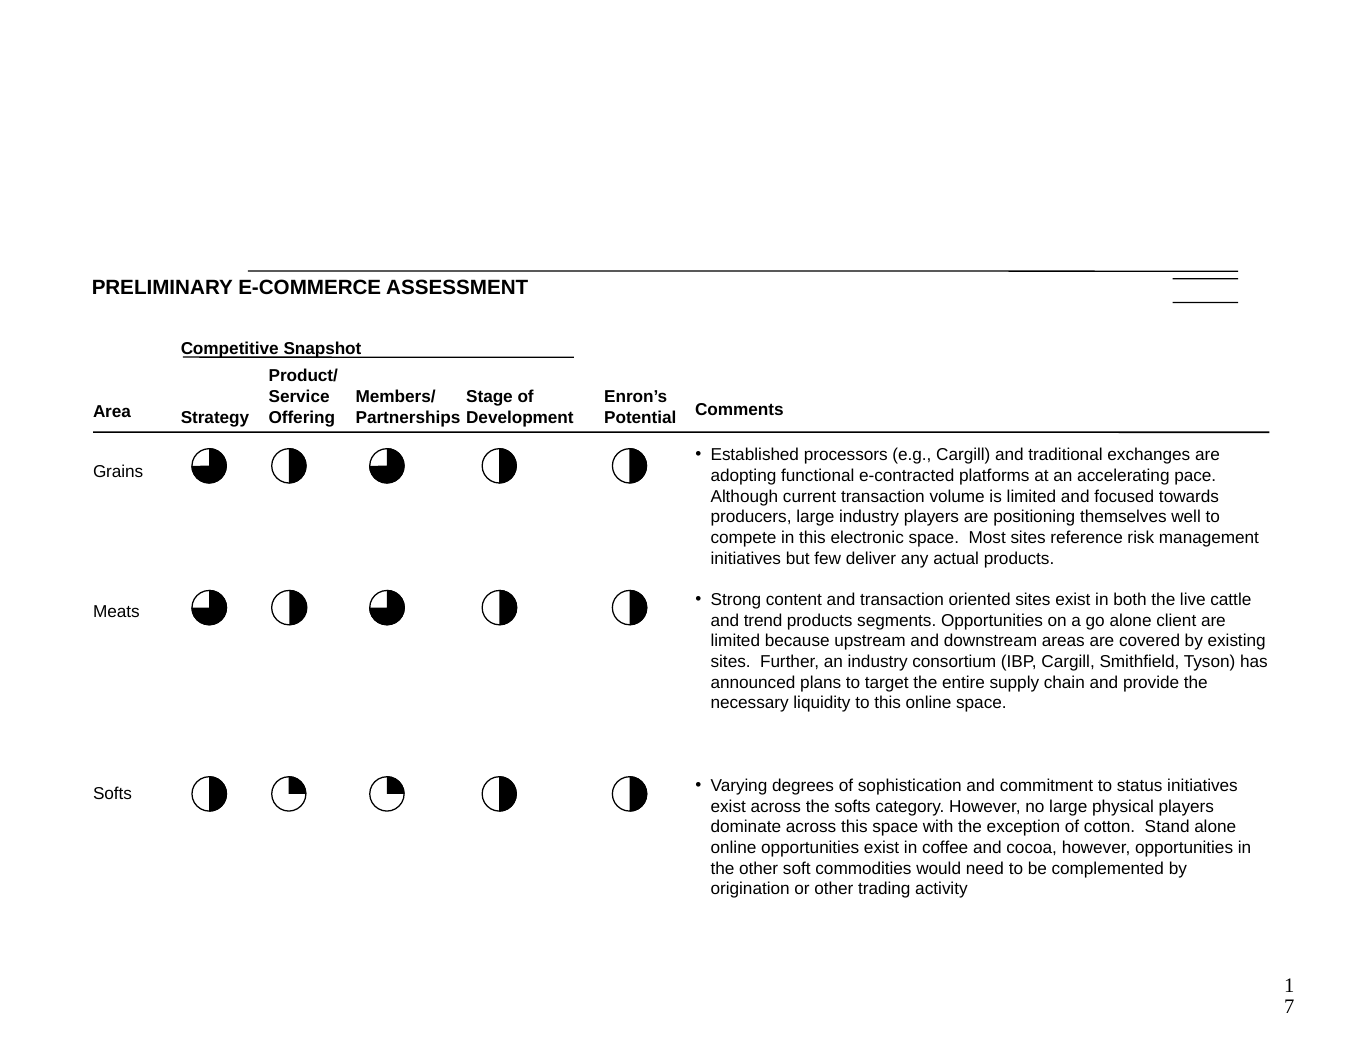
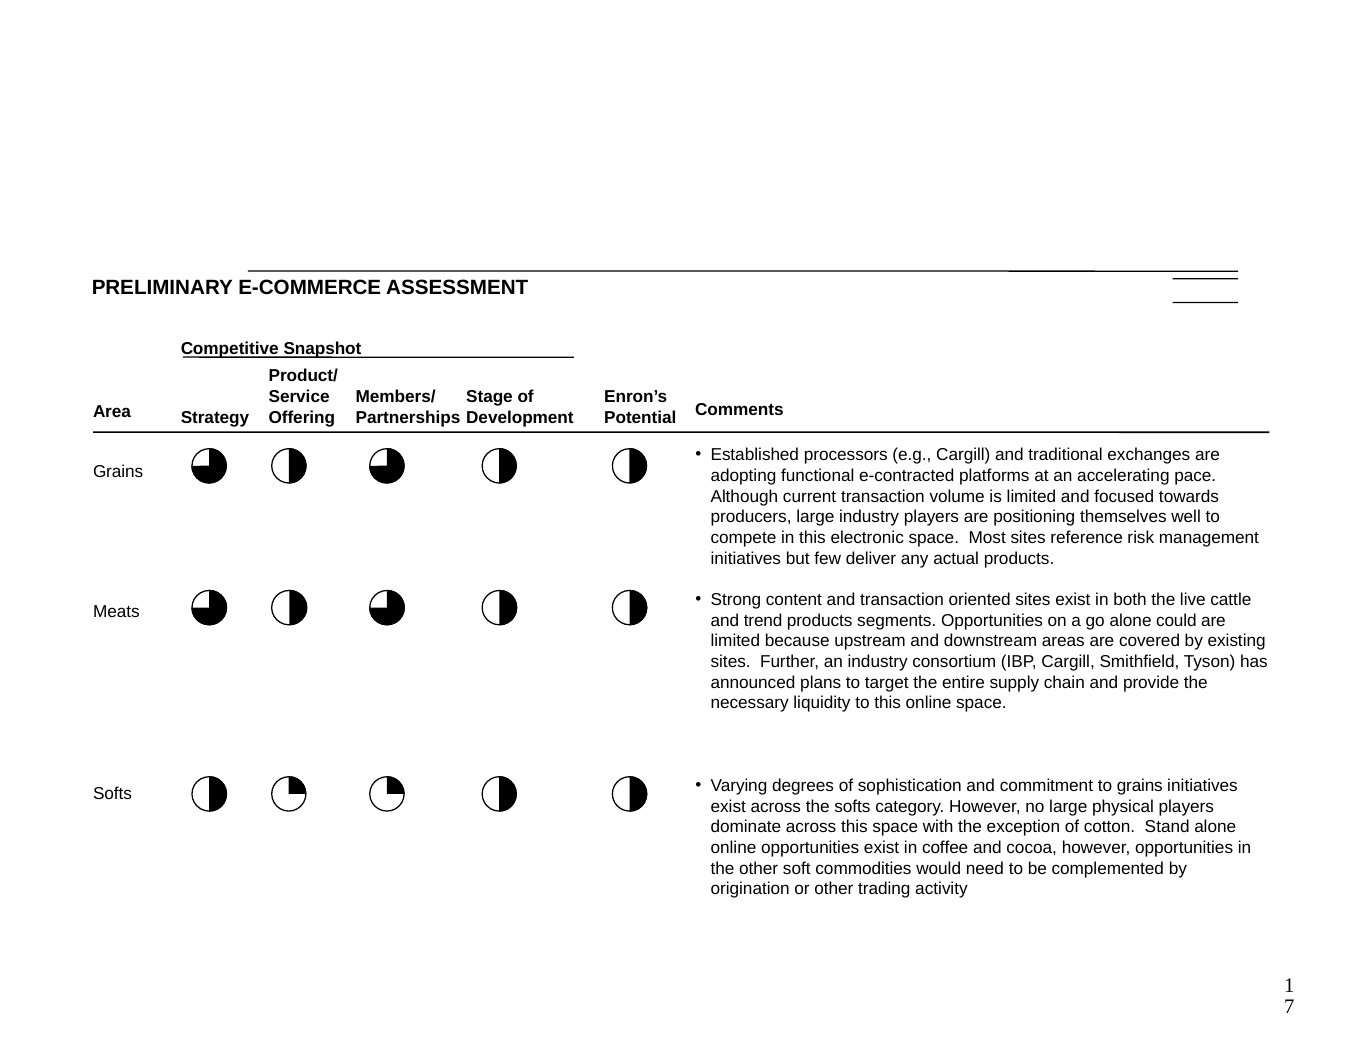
client: client -> could (1176, 621)
to status: status -> grains (1140, 786)
